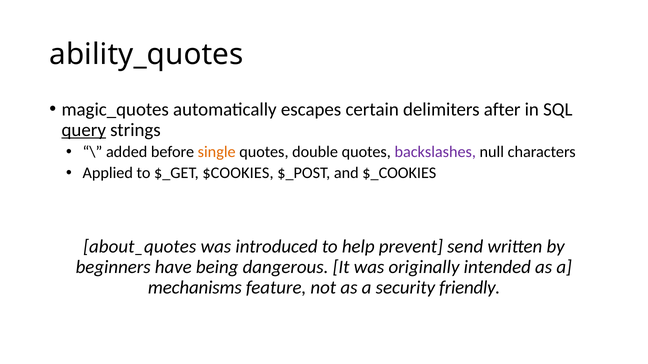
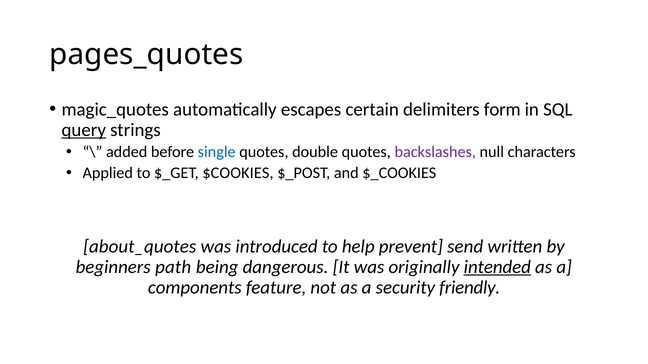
ability_quotes: ability_quotes -> pages_quotes (146, 54)
after: after -> form (502, 110)
single colour: orange -> blue (217, 152)
have: have -> path (173, 267)
intended underline: none -> present (497, 267)
mechanisms: mechanisms -> components (195, 288)
